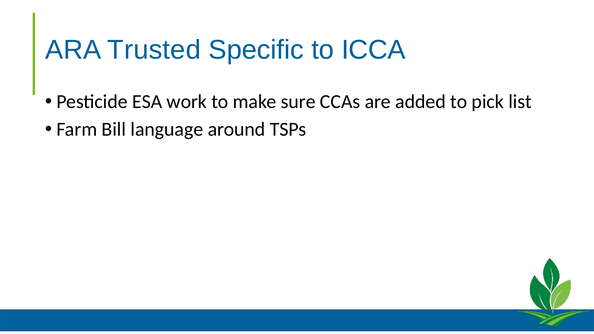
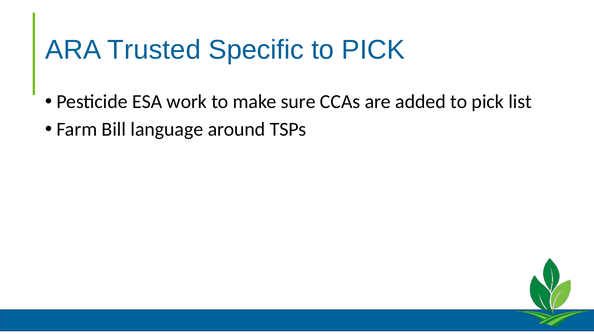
Specific to ICCA: ICCA -> PICK (373, 50)
